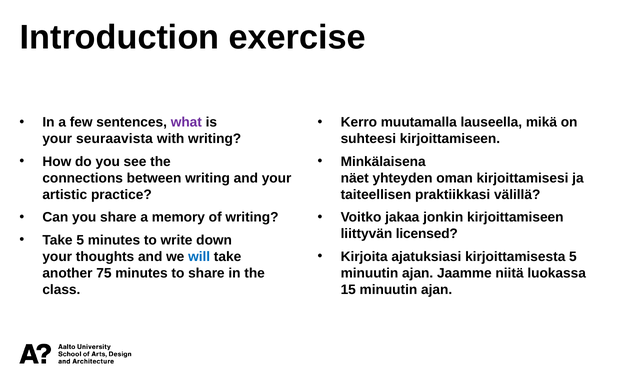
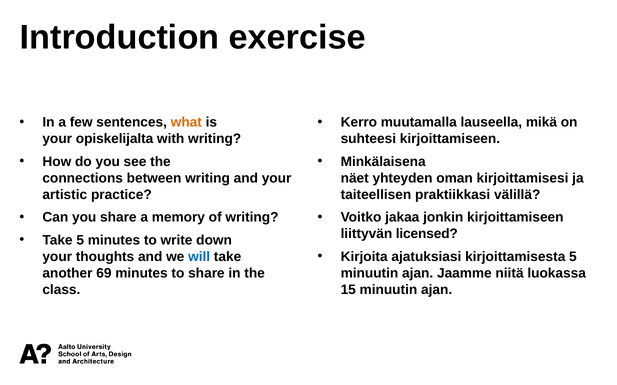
what colour: purple -> orange (186, 123)
seuraavista: seuraavista -> opiskelijalta (115, 139)
75: 75 -> 69 (104, 274)
